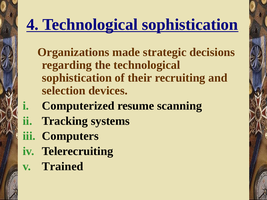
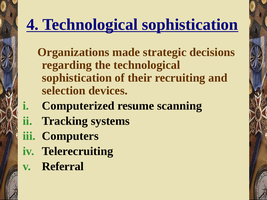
Trained: Trained -> Referral (63, 167)
